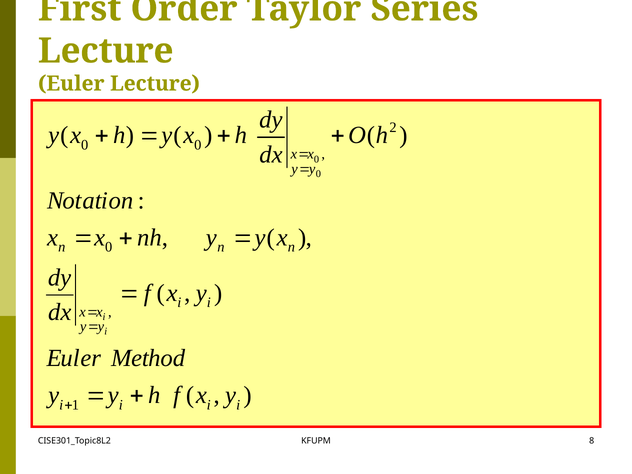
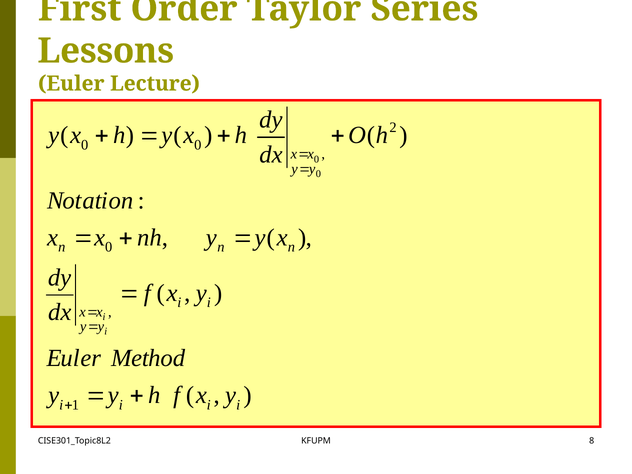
Lecture: Lecture -> Lessons (106, 51)
